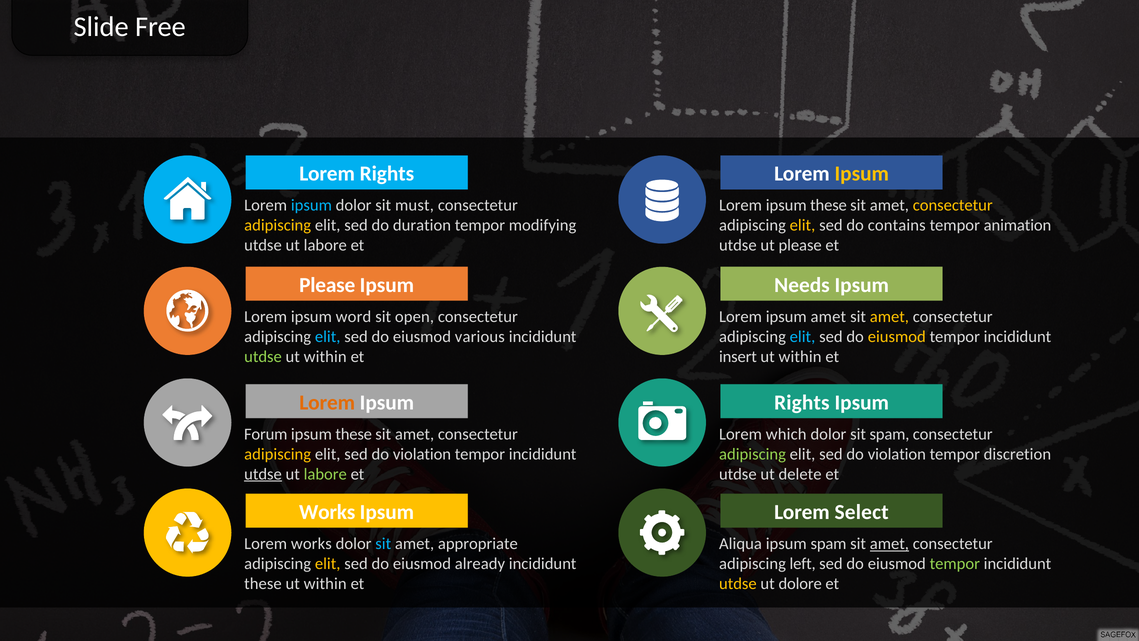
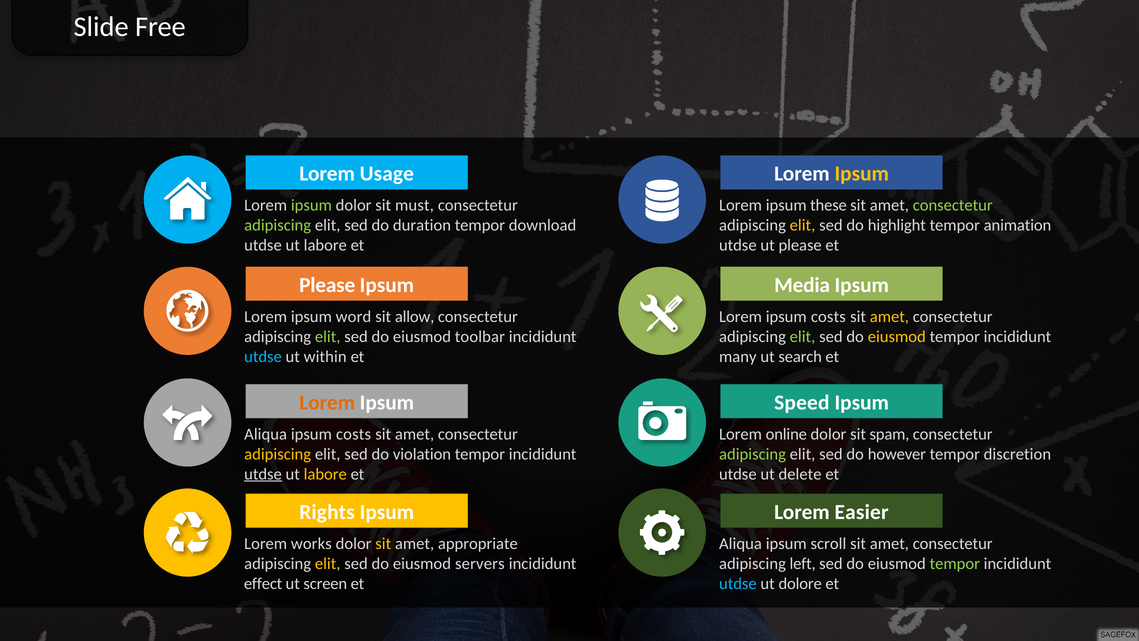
Lorem Rights: Rights -> Usage (387, 174)
ipsum colour: light blue -> light green (311, 205)
consectetur colour: yellow -> light green (953, 205)
adipiscing colour: yellow -> light green (278, 225)
modifying: modifying -> download (543, 225)
contains: contains -> highlight (897, 225)
Needs: Needs -> Media (802, 285)
open: open -> allow (415, 317)
Lorem ipsum amet: amet -> costs (828, 317)
elit colour: light blue -> light green (328, 336)
various: various -> toolbar (480, 336)
elit colour: light blue -> light green (803, 336)
utdse colour: light green -> light blue (263, 356)
insert: insert -> many (738, 356)
within: within -> search (800, 356)
Rights: Rights -> Speed (802, 403)
Forum: Forum -> Aliqua (266, 434)
these: these -> costs (354, 434)
which: which -> online (786, 434)
violation: violation -> however (897, 454)
labore colour: light green -> yellow (325, 474)
Works: Works -> Rights (327, 512)
Select: Select -> Easier (862, 512)
sit colour: light blue -> yellow (383, 543)
ipsum spam: spam -> scroll (828, 543)
amet underline: present -> none (889, 543)
already: already -> servers (480, 563)
these: these -> effect (263, 583)
within: within -> screen (325, 583)
utdse colour: yellow -> light blue (738, 583)
